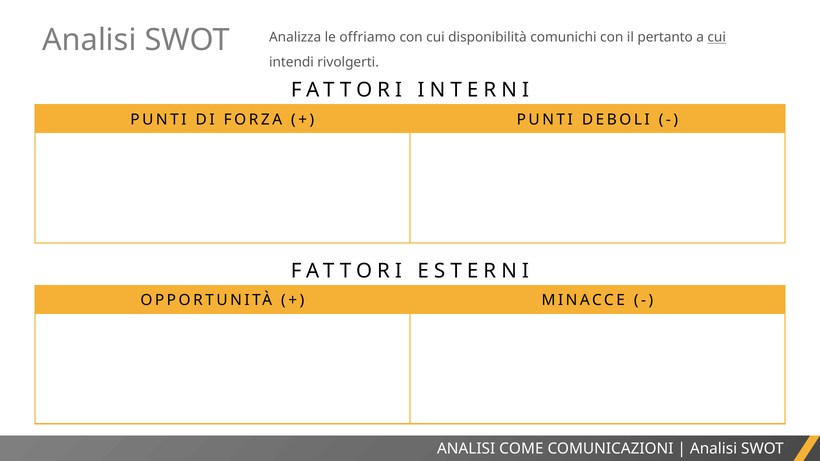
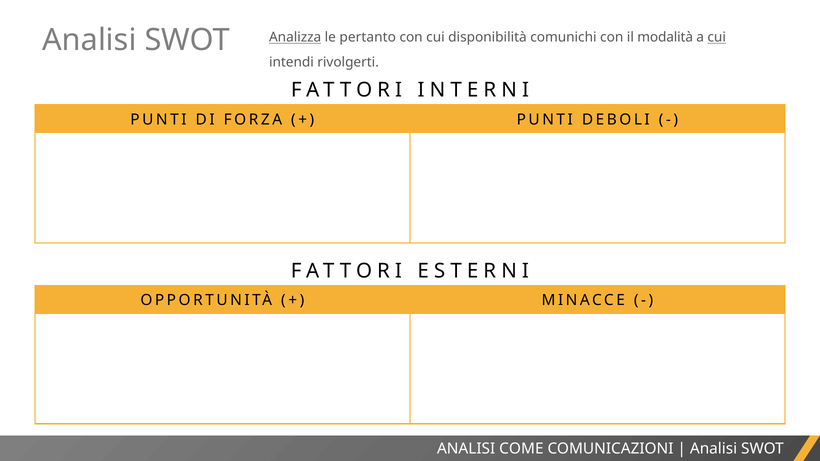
Analizza underline: none -> present (295, 37)
offriamo: offriamo -> pertanto (368, 37)
pertanto: pertanto -> modalità (665, 37)
